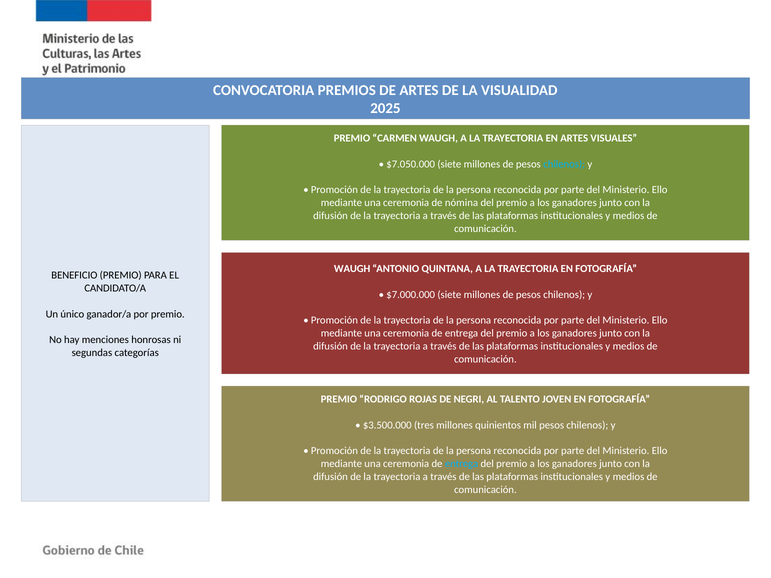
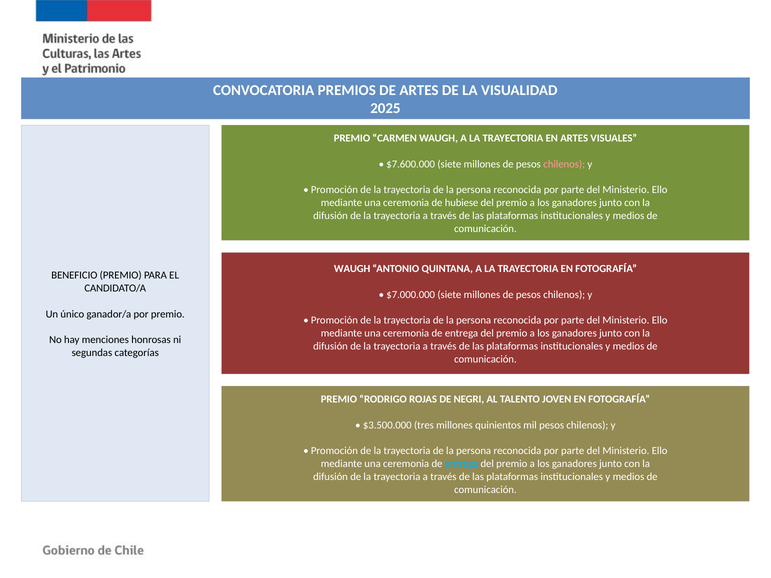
$7.050.000: $7.050.000 -> $7.600.000 (411, 164)
chilenos colour: light blue -> pink (564, 164)
nómina: nómina -> hubiese (462, 203)
